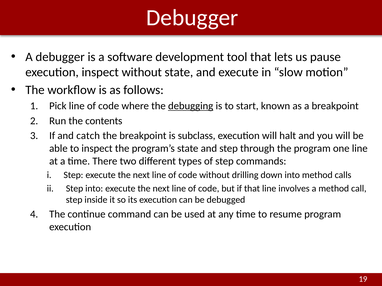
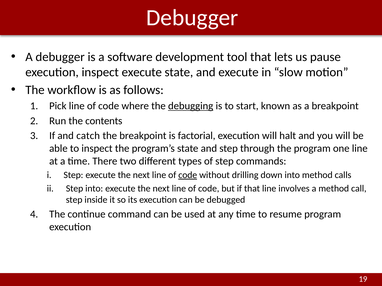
inspect without: without -> execute (142, 72)
subclass: subclass -> factorial (197, 136)
code underline: none -> present (188, 175)
